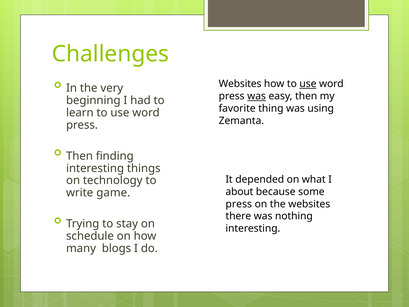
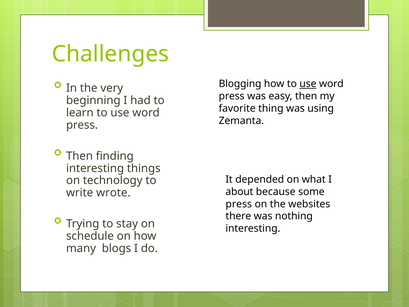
Websites: Websites -> Blogging (240, 84)
was underline: present -> none (257, 96)
game: game -> wrote (113, 193)
